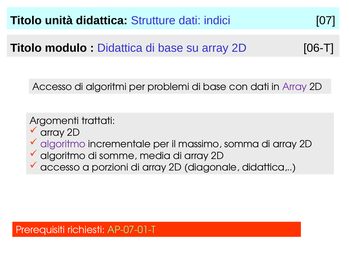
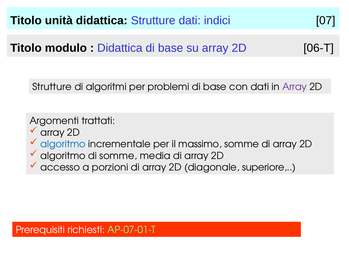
Accesso: Accesso -> Strutture (52, 87)
algoritmo colour: purple -> blue (63, 144)
massimo somma: somma -> somme (242, 144)
diagonale didattica: didattica -> superiore (269, 167)
